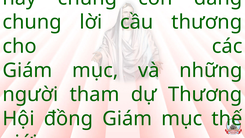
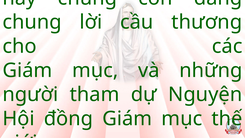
dự Thương: Thương -> Nguyện (205, 94)
